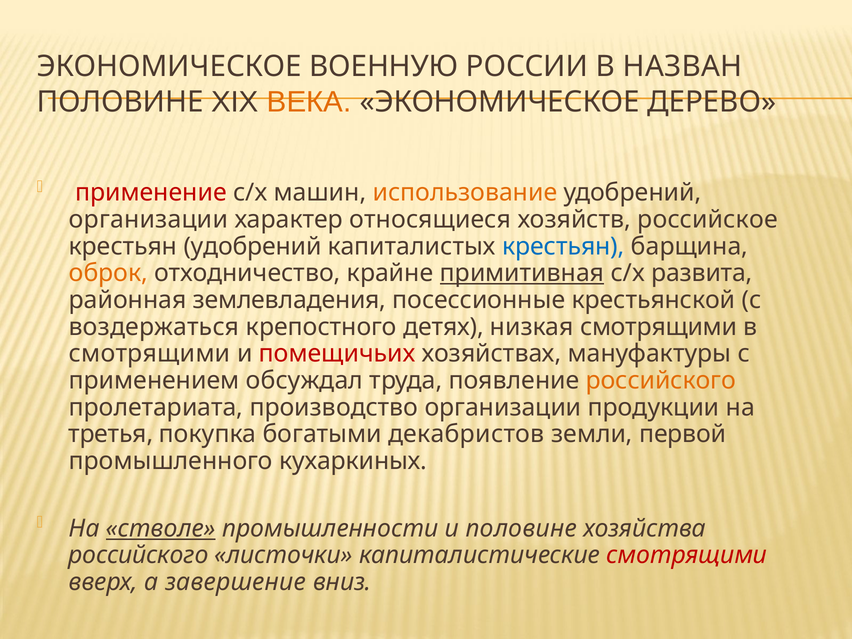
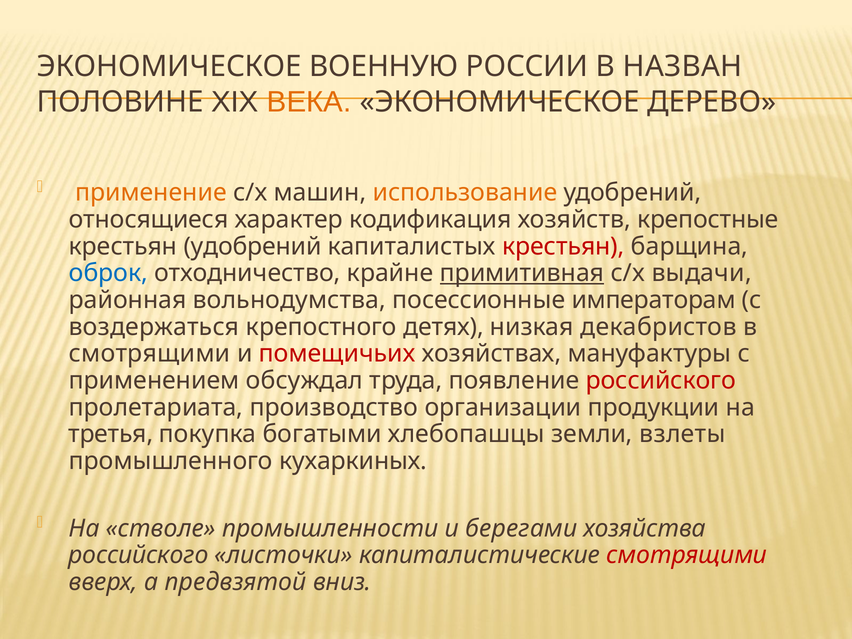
применение colour: red -> orange (151, 193)
организации: организации -> относящиеся (149, 220)
относящиеся: относящиеся -> кодификация (430, 220)
российское: российское -> крепостные (708, 220)
крестьян colour: blue -> red (563, 246)
оброк colour: orange -> blue (108, 273)
развита: развита -> выдачи (702, 273)
землевладения: землевладения -> вольнодумства (289, 300)
крестьянской: крестьянской -> императорам (654, 300)
низкая смотрящими: смотрящими -> декабристов (658, 327)
российского colour: orange -> red (661, 381)
декабристов: декабристов -> хлебопашцы (466, 434)
первой: первой -> взлеты (682, 434)
стволе underline: present -> none (161, 528)
и половине: половине -> берегами (521, 528)
завершение: завершение -> предвзятой (236, 582)
